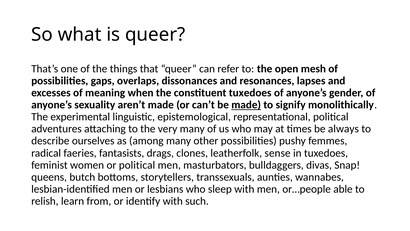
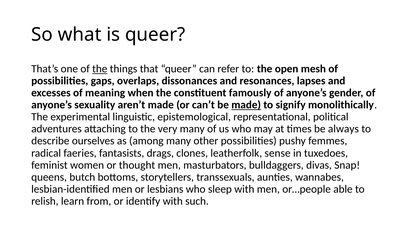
the underline: none -> present (100, 69)
constituent tuxedoes: tuxedoes -> famously (250, 93)
or political: political -> thought (137, 165)
